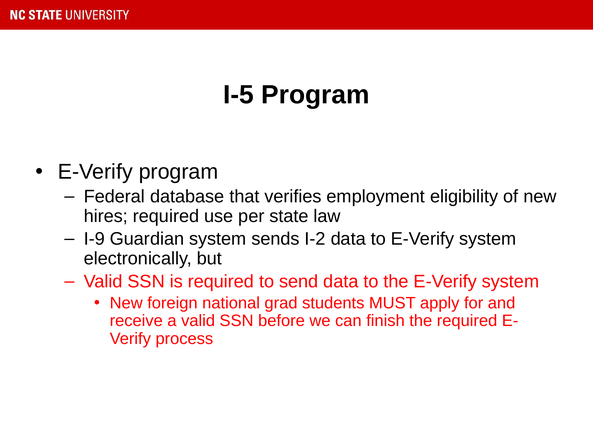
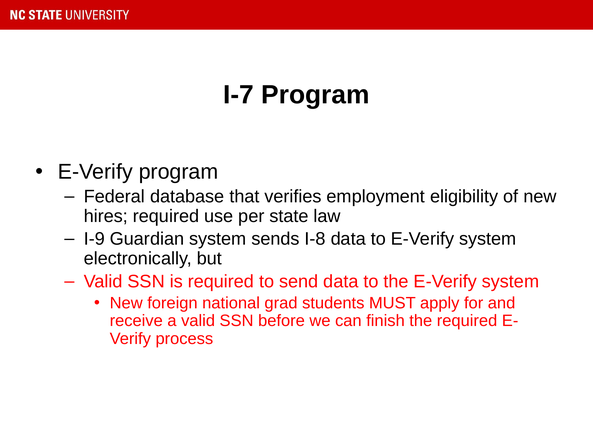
I-5: I-5 -> I-7 (239, 95)
I-2: I-2 -> I-8 (315, 239)
